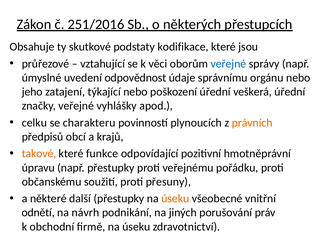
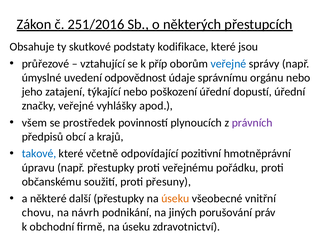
věci: věci -> příp (158, 64)
veškerá: veškerá -> dopustí (253, 92)
celku: celku -> všem (34, 123)
charakteru: charakteru -> prostředek (89, 123)
právních colour: orange -> purple (252, 123)
takové colour: orange -> blue (39, 154)
funkce: funkce -> včetně (102, 154)
odnětí: odnětí -> chovu (38, 213)
